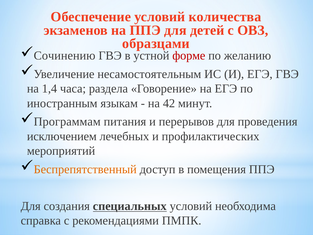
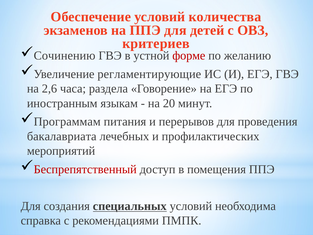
образцами: образцами -> критериев (156, 44)
несамостоятельным: несамостоятельным -> регламентирующие (149, 74)
1,4: 1,4 -> 2,6 (49, 89)
42: 42 -> 20 (169, 103)
исключением: исключением -> бакалавриата (62, 136)
Беспрепятственный colour: orange -> red (85, 169)
